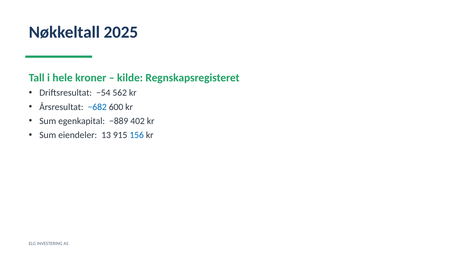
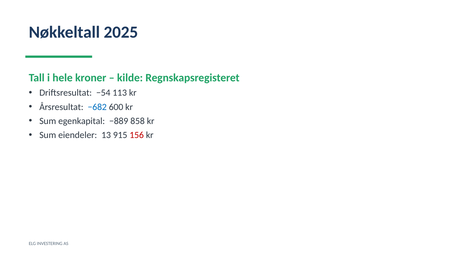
562: 562 -> 113 (120, 93)
402: 402 -> 858 (138, 121)
156 colour: blue -> red (137, 135)
